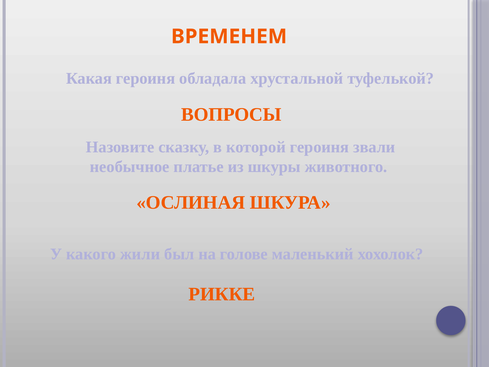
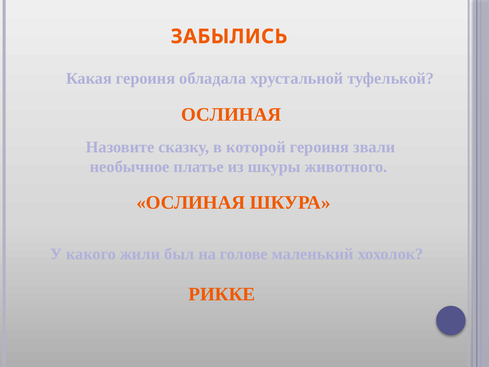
ВРЕМЕНЕМ: ВРЕМЕНЕМ -> ЗАБЫЛИСЬ (229, 36)
ВОПРОСЫ: ВОПРОСЫ -> ОСЛИНАЯ (231, 114)
